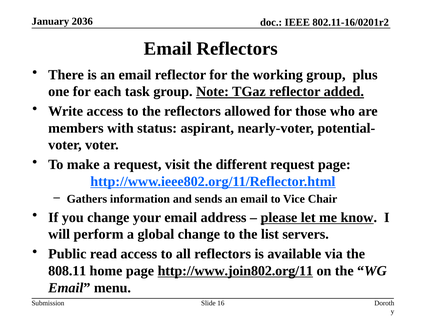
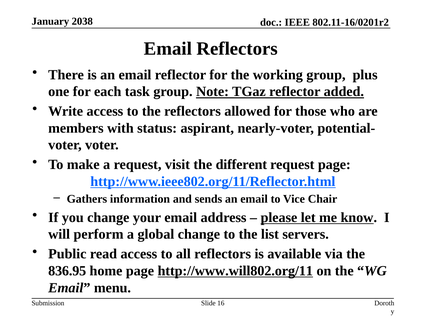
2036: 2036 -> 2038 (82, 21)
808.11: 808.11 -> 836.95 (67, 271)
http://www.join802.org/11: http://www.join802.org/11 -> http://www.will802.org/11 (235, 271)
